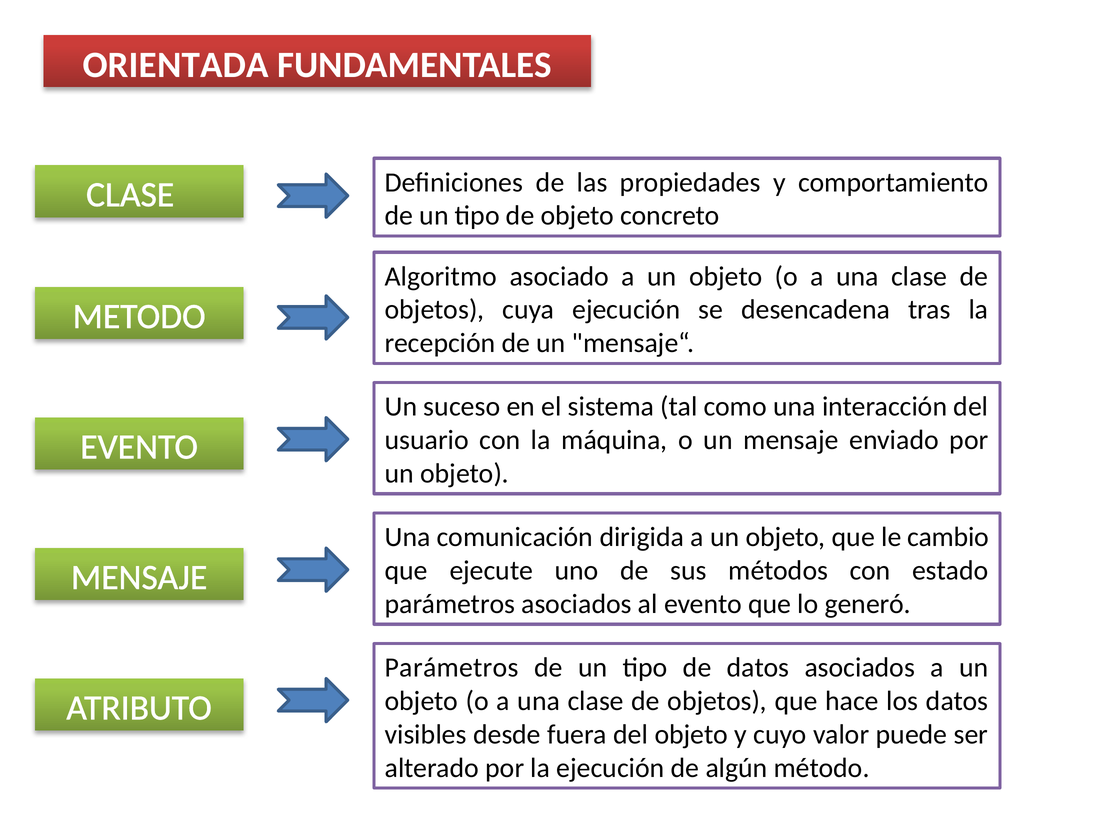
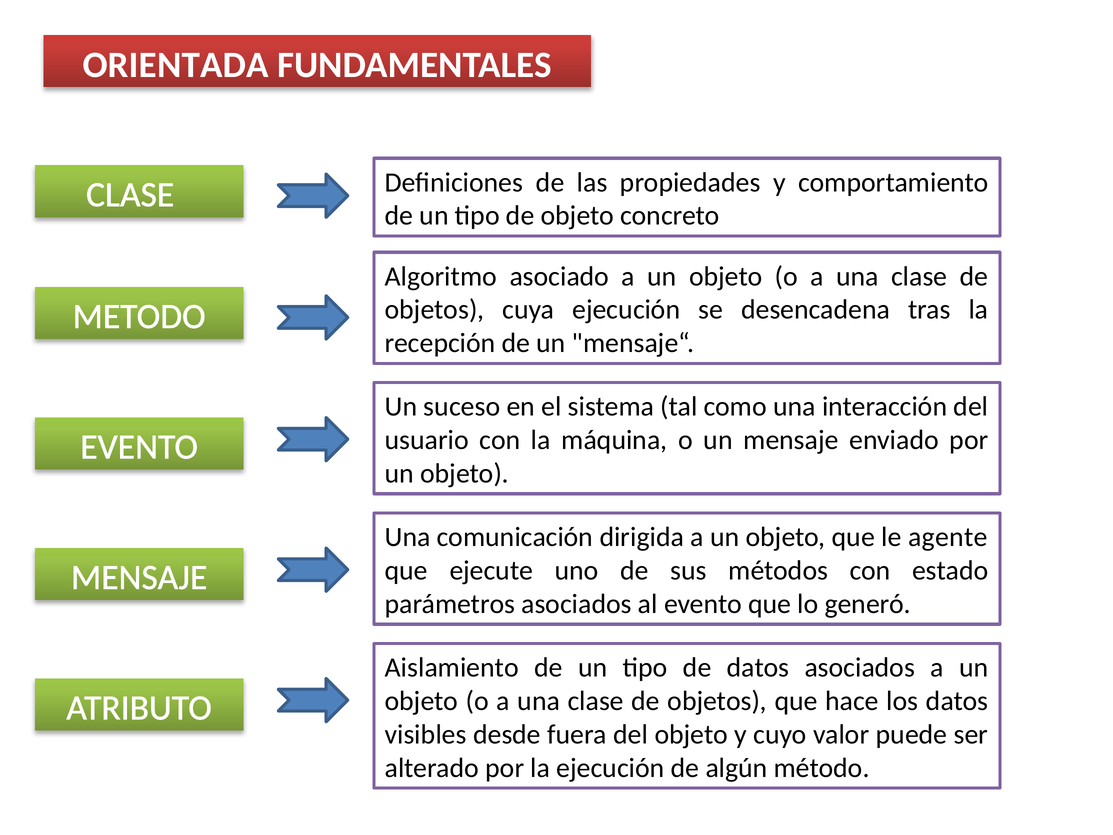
cambio: cambio -> agente (948, 537)
Parámetros: Parámetros -> Aislamiento (452, 668)
